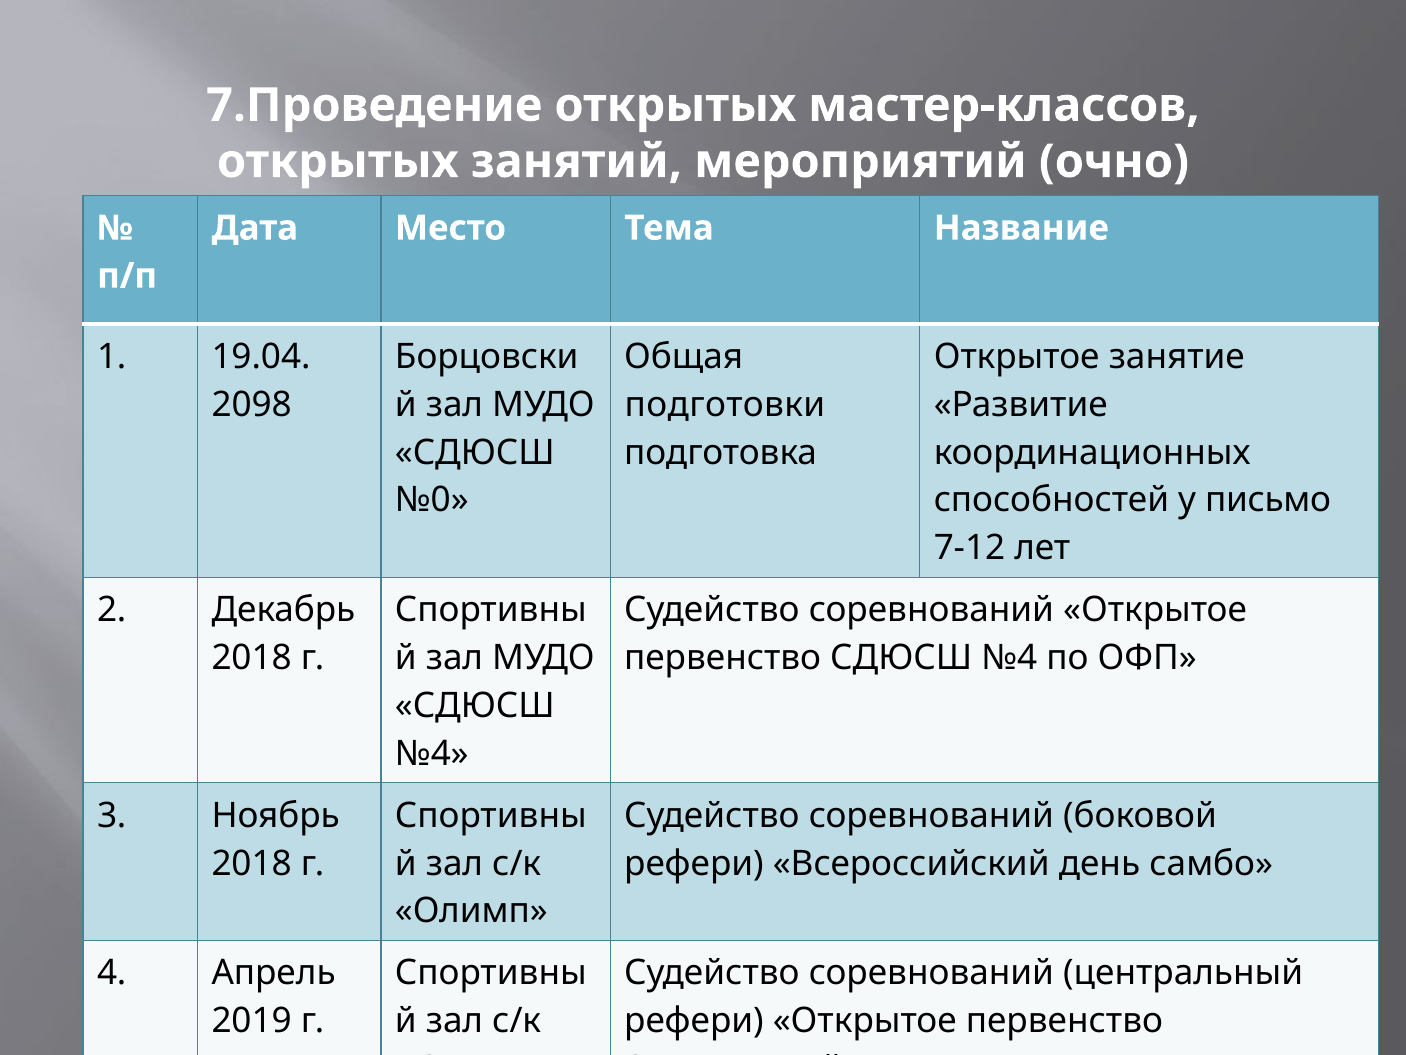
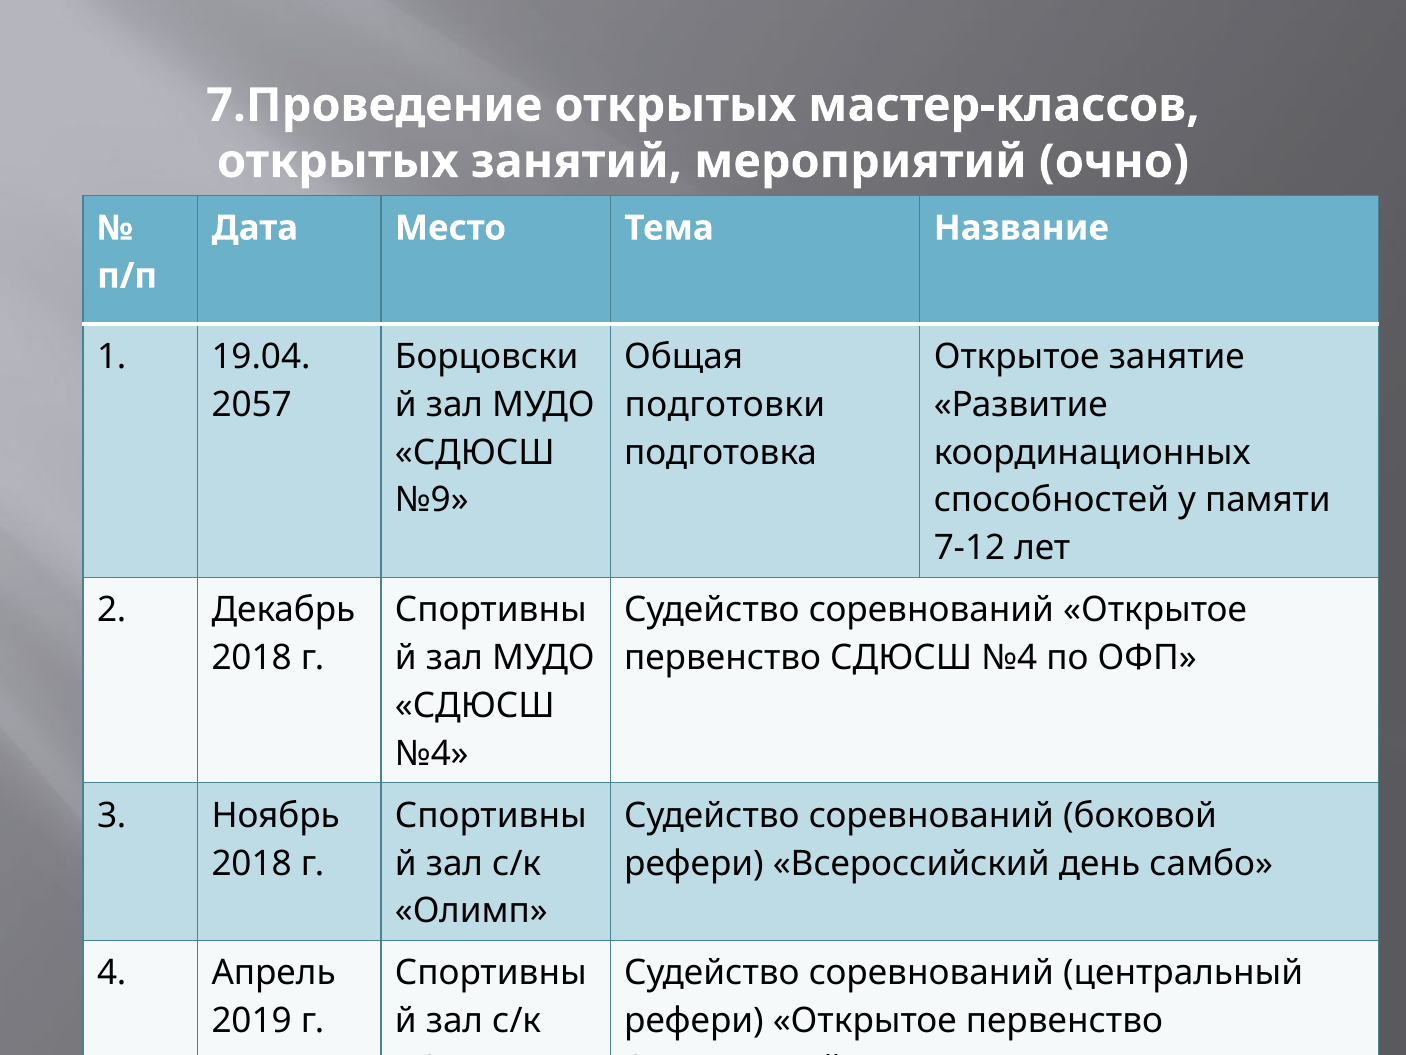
2098: 2098 -> 2057 (252, 404)
№0: №0 -> №9 (432, 500)
письмо: письмо -> памяти (1268, 500)
